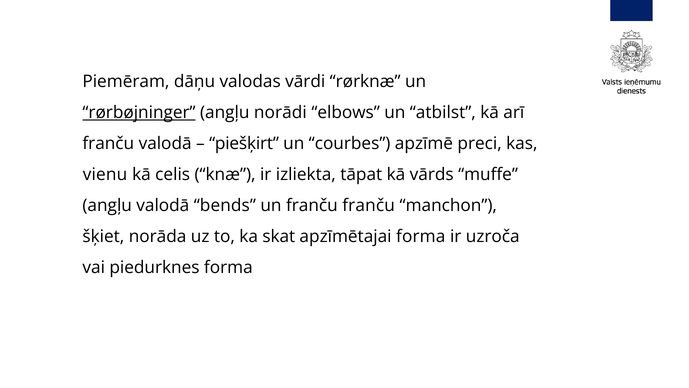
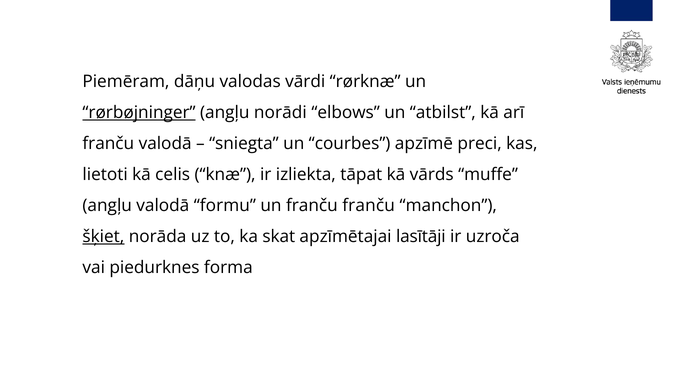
piešķirt: piešķirt -> sniegta (244, 143)
vienu: vienu -> lietoti (105, 174)
bends: bends -> formu (225, 205)
šķiet underline: none -> present (103, 236)
apzīmētajai forma: forma -> lasītāji (421, 236)
